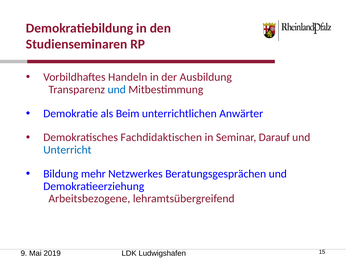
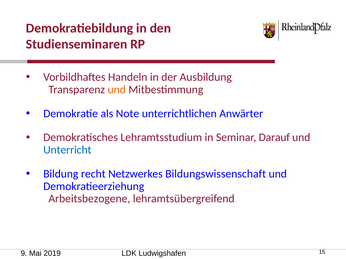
und colour: blue -> orange (117, 90)
Beim: Beim -> Note (128, 114)
Fachdidaktischen: Fachdidaktischen -> Lehramtsstudium (161, 138)
mehr: mehr -> recht (93, 174)
Beratungsgesprächen: Beratungsgesprächen -> Bildungswissenschaft (216, 174)
